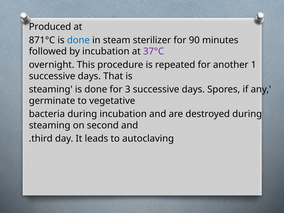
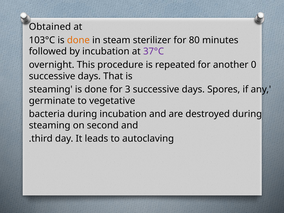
Produced: Produced -> Obtained (50, 27)
871°C: 871°C -> 103°C (42, 40)
done colour: blue -> orange (78, 40)
90: 90 -> 80 (194, 40)
1: 1 -> 0 (254, 65)
